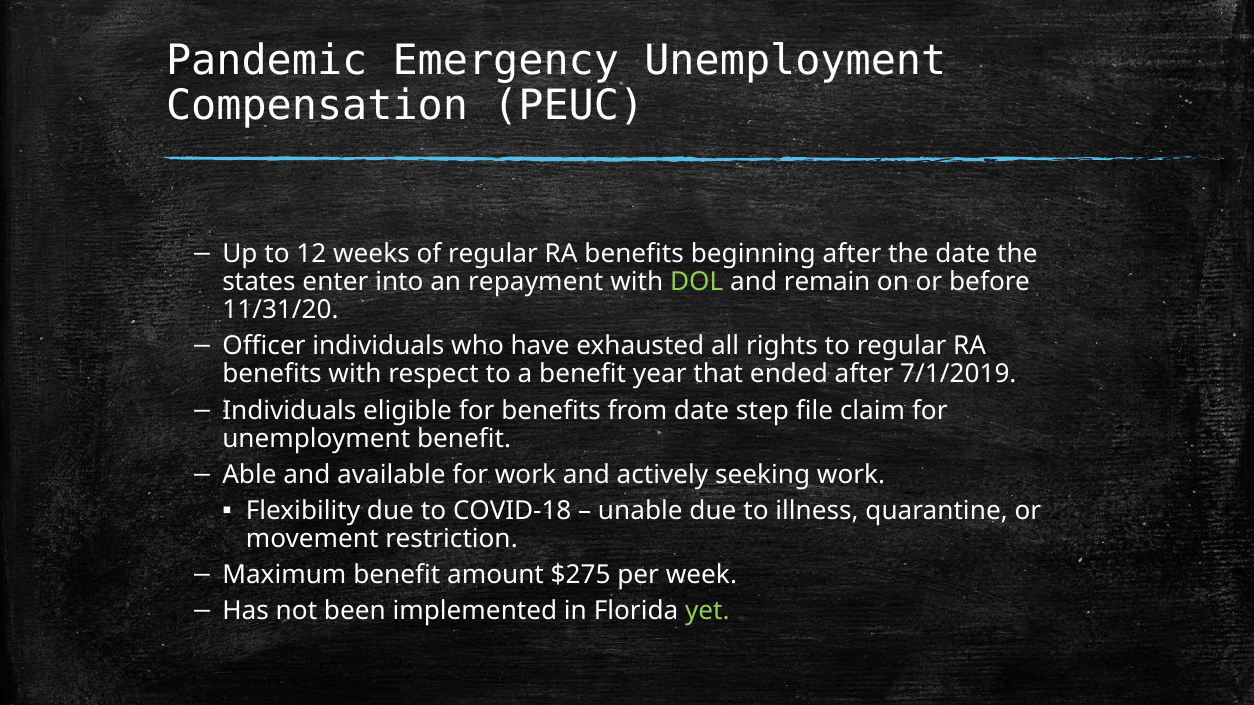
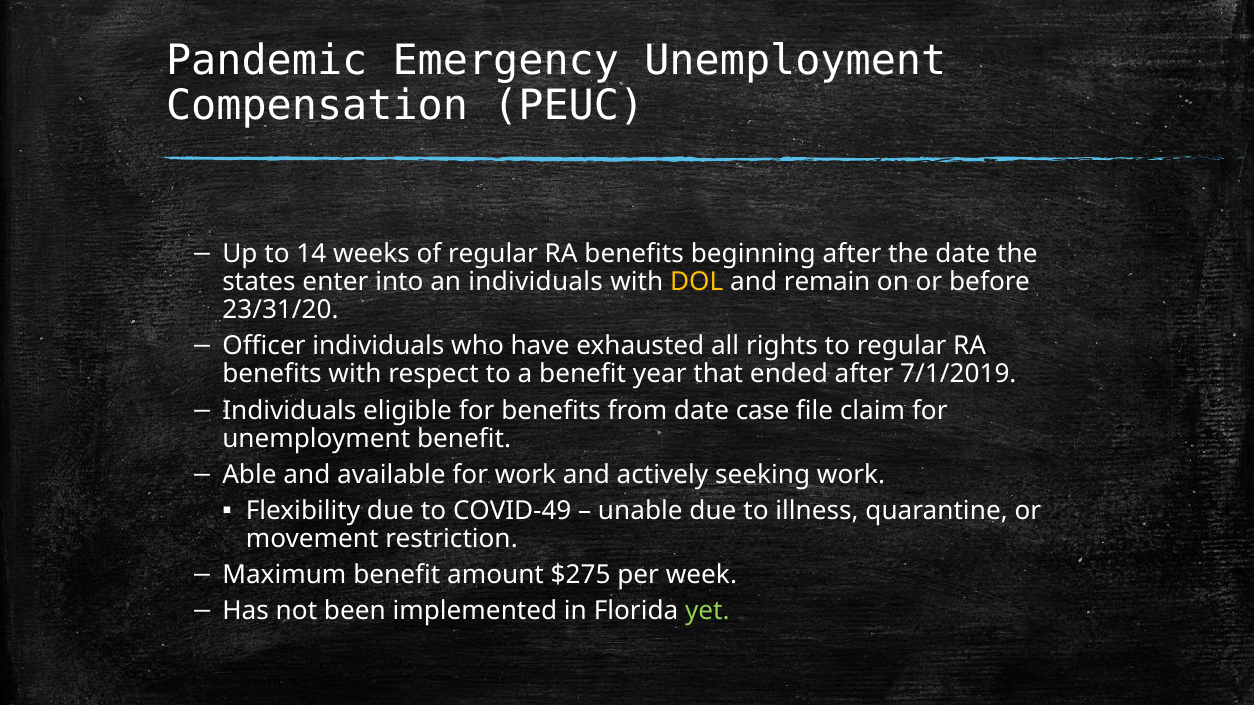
12: 12 -> 14 (311, 254)
an repayment: repayment -> individuals (536, 282)
DOL colour: light green -> yellow (697, 282)
11/31/20: 11/31/20 -> 23/31/20 (280, 310)
step: step -> case (763, 411)
COVID-18: COVID-18 -> COVID-49 (512, 511)
